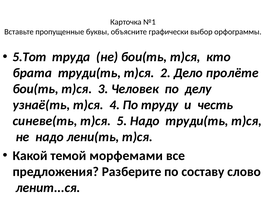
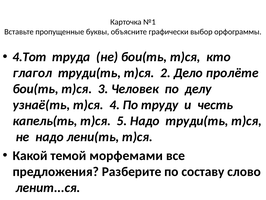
5.Тот: 5.Тот -> 4.Тот (29, 57)
брата: брата -> глагол (32, 73)
синеве(ть: синеве(ть -> капель(ть (45, 121)
